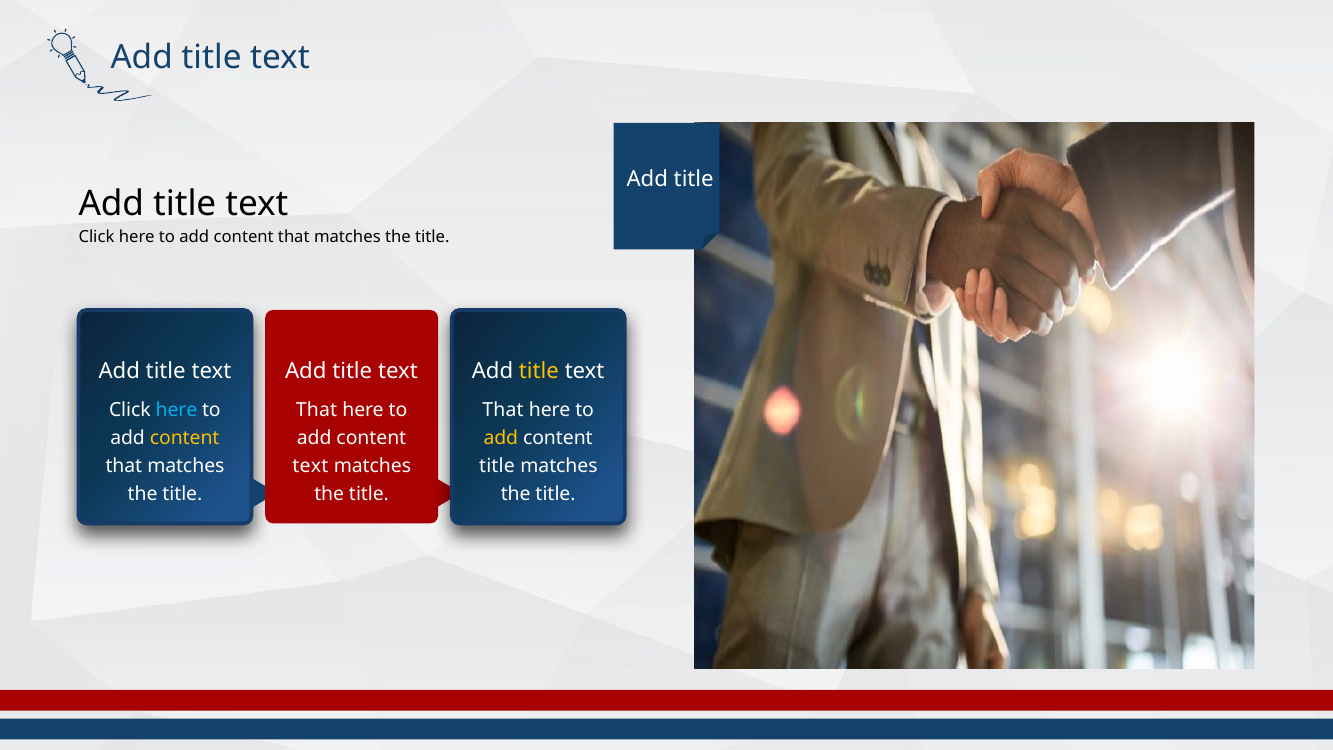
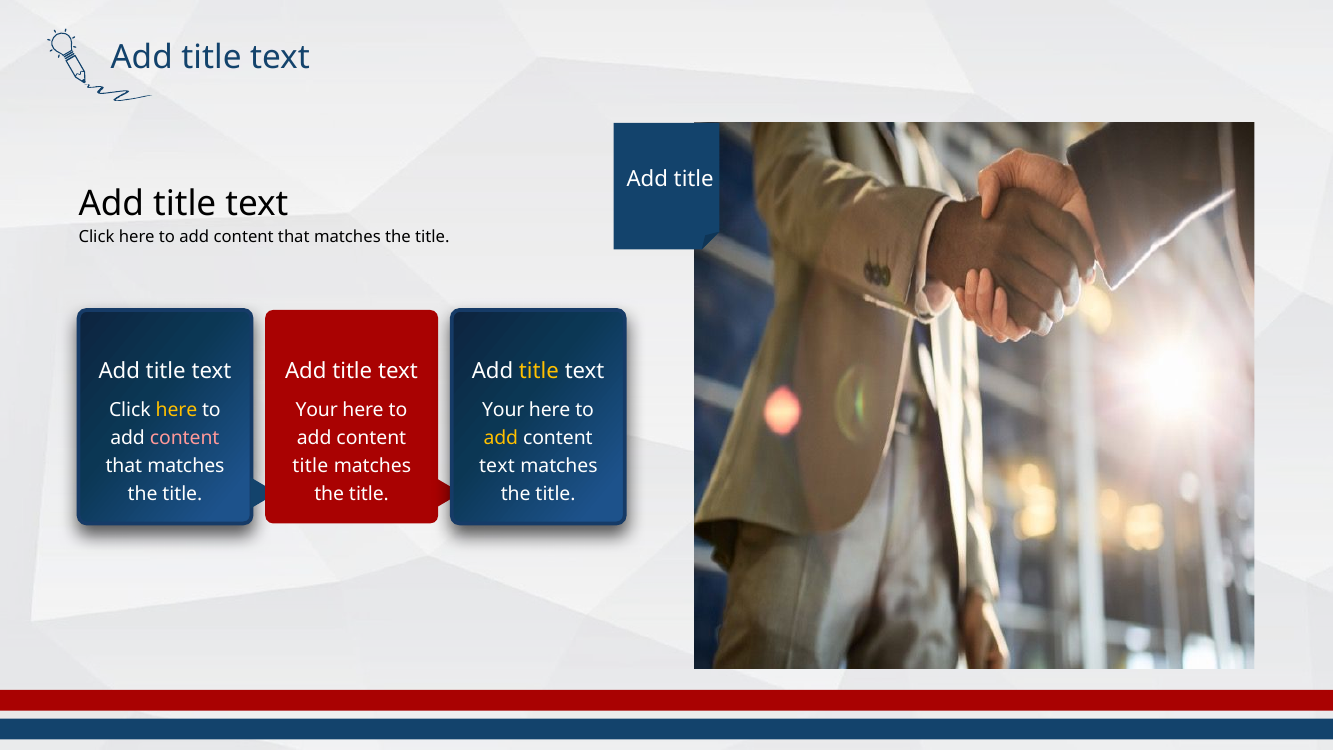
here colour: light blue -> yellow (176, 410)
That: That -> Your (317, 410)
That: That -> Your (503, 410)
content colour: yellow -> pink (185, 438)
text: text -> title (310, 466)
title: title -> text (497, 466)
